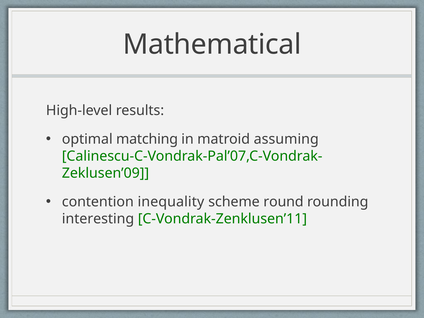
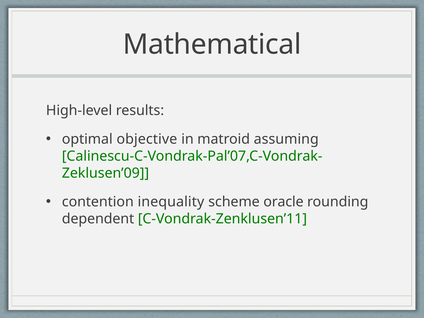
matching: matching -> objective (147, 139)
round: round -> oracle (283, 202)
interesting: interesting -> dependent (98, 219)
